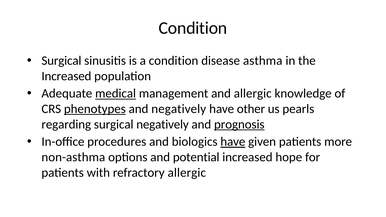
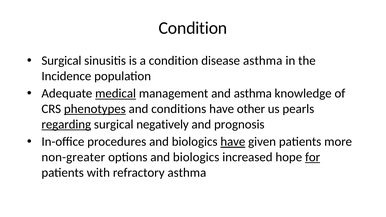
Increased: Increased -> Incidence (66, 76)
and allergic: allergic -> asthma (253, 94)
and negatively: negatively -> conditions (179, 109)
regarding underline: none -> present (66, 124)
prognosis underline: present -> none (239, 124)
non-asthma: non-asthma -> non-greater (73, 157)
options and potential: potential -> biologics (196, 157)
for underline: none -> present (313, 157)
refractory allergic: allergic -> asthma (187, 173)
